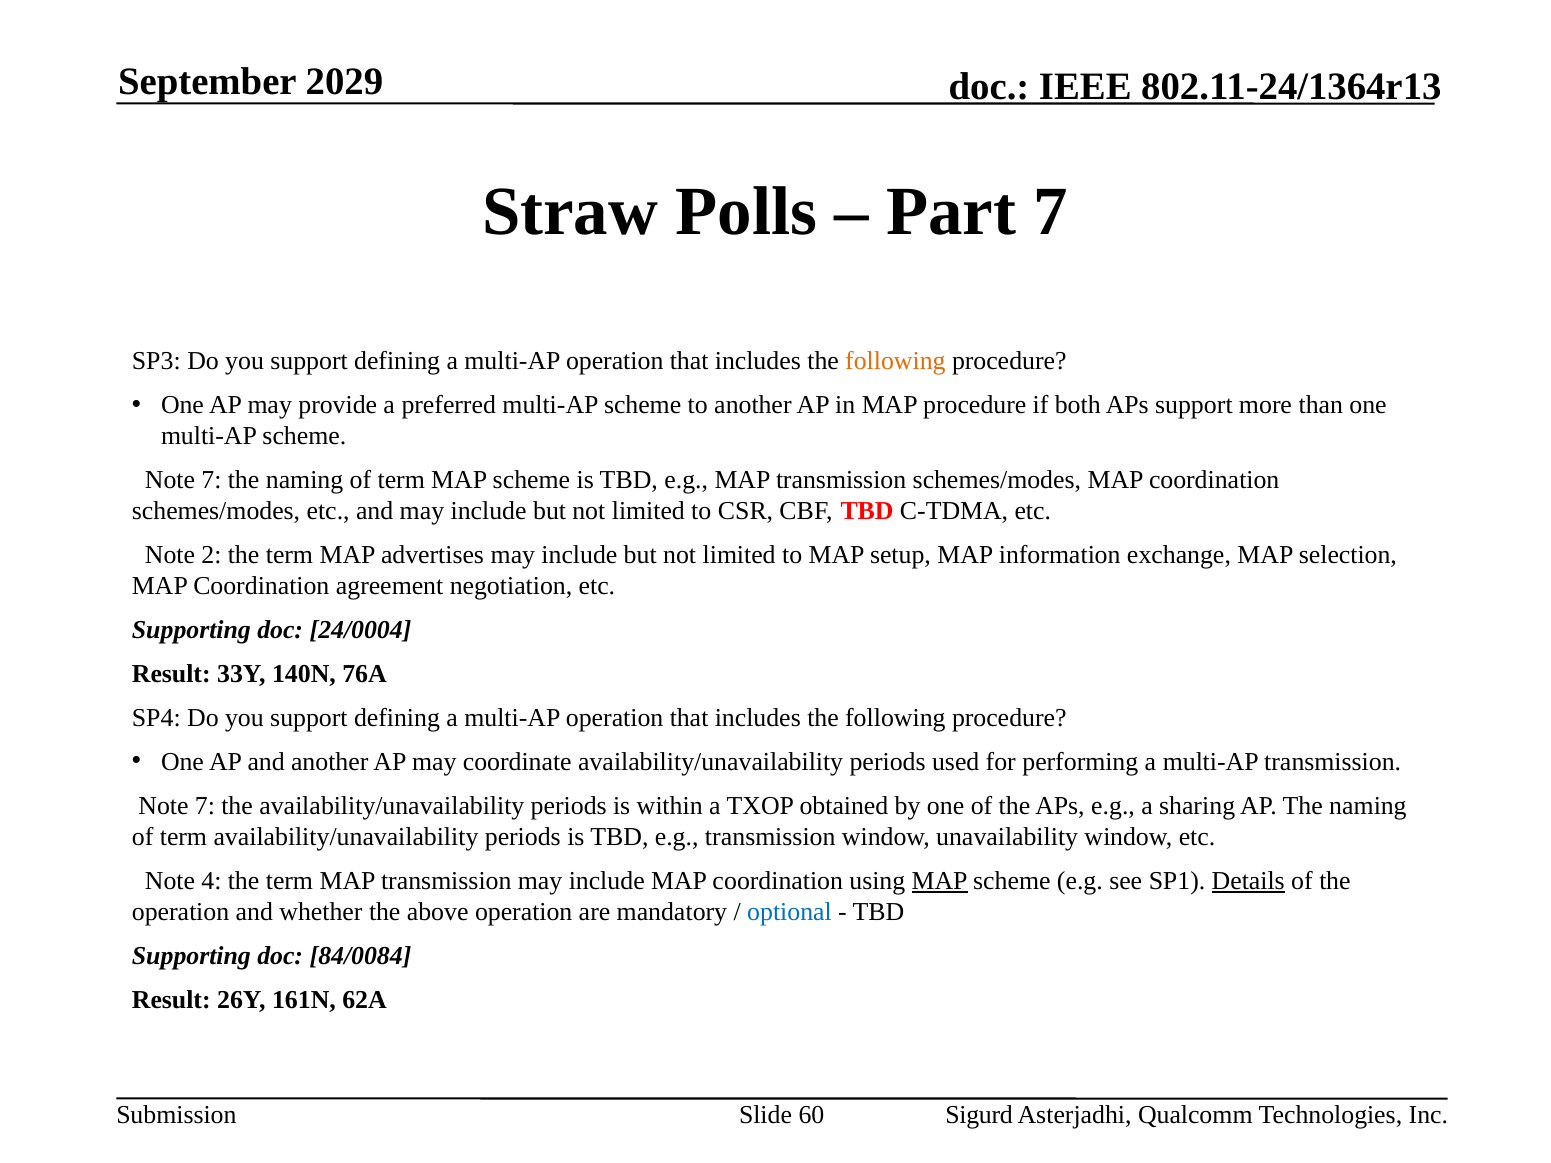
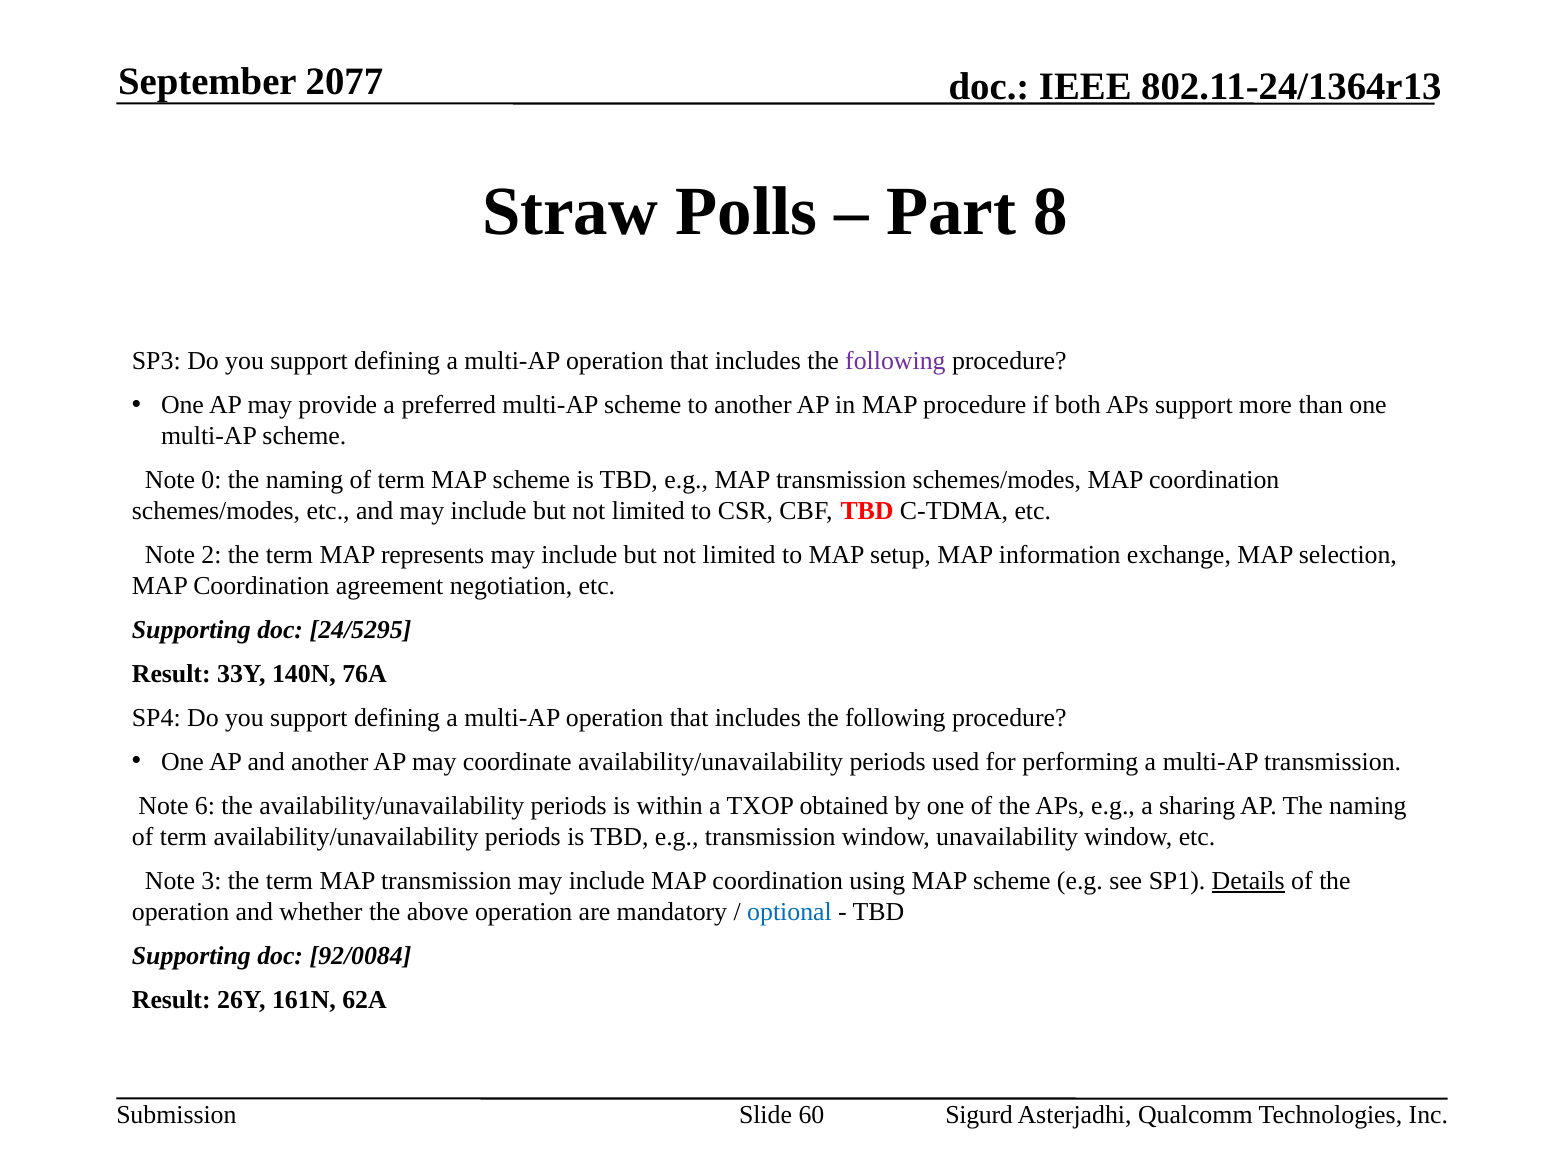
2029: 2029 -> 2077 (344, 82)
Part 7: 7 -> 8 (1051, 211)
following colour: orange -> purple (895, 361)
7: 7 -> 0 (211, 480)
advertises: advertises -> represents (433, 555)
24/0004: 24/0004 -> 24/5295 (361, 630)
7: 7 -> 6 (205, 806)
4: 4 -> 3 (211, 881)
MAP underline: present -> none (940, 881)
84/0084: 84/0084 -> 92/0084 (361, 956)
